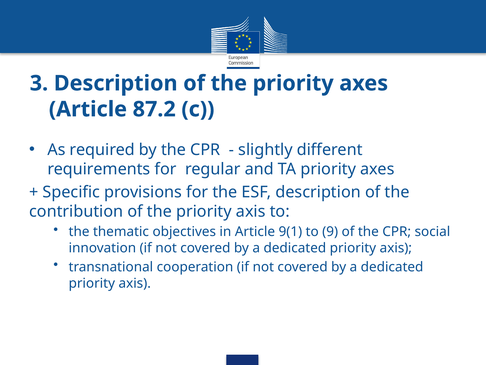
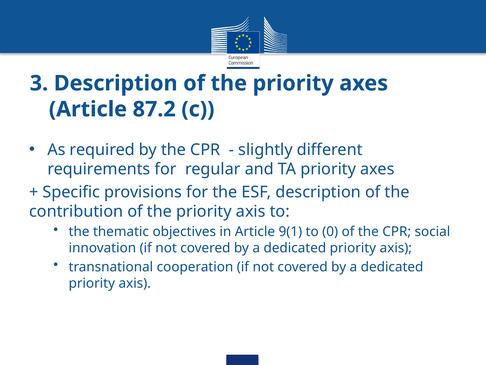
9: 9 -> 0 (330, 232)
